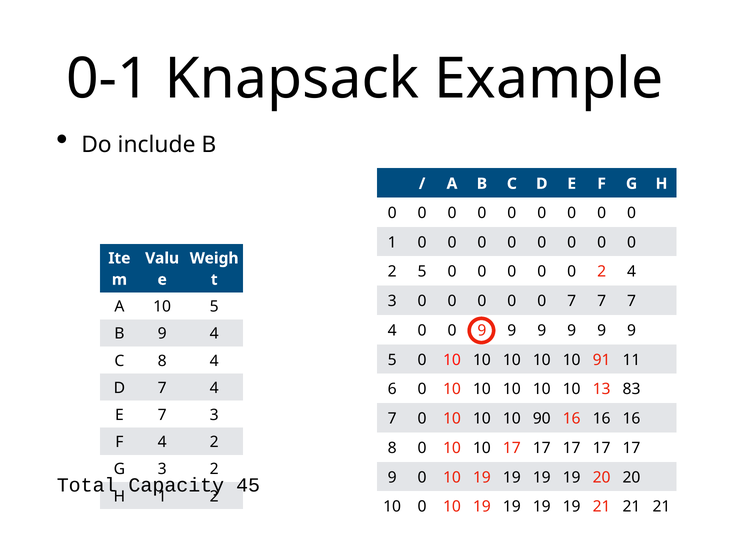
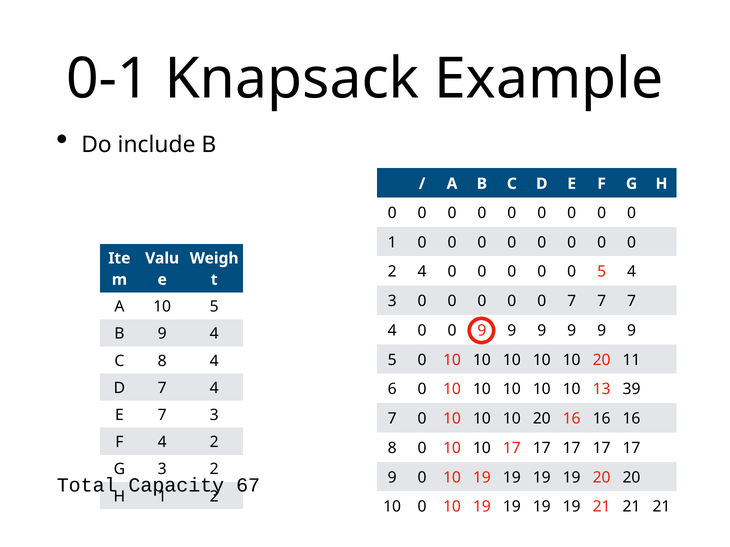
2 5: 5 -> 4 (422, 272)
2: 2 -> 5 (602, 272)
91: 91 -> 20 (602, 360)
83: 83 -> 39 (632, 390)
90: 90 -> 20 (542, 419)
45: 45 -> 67 (248, 486)
